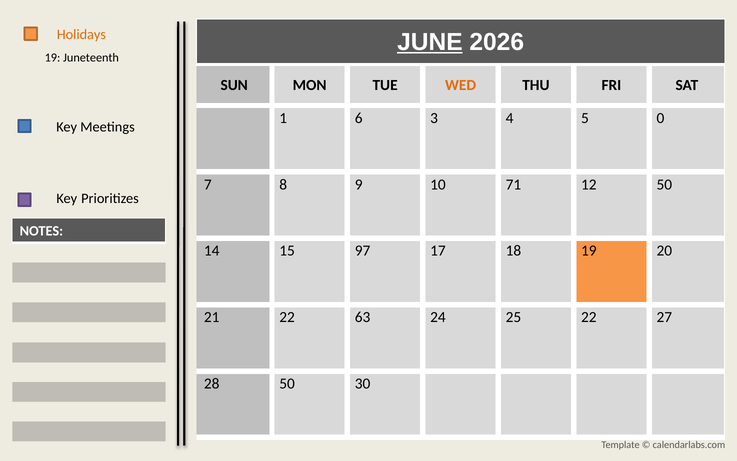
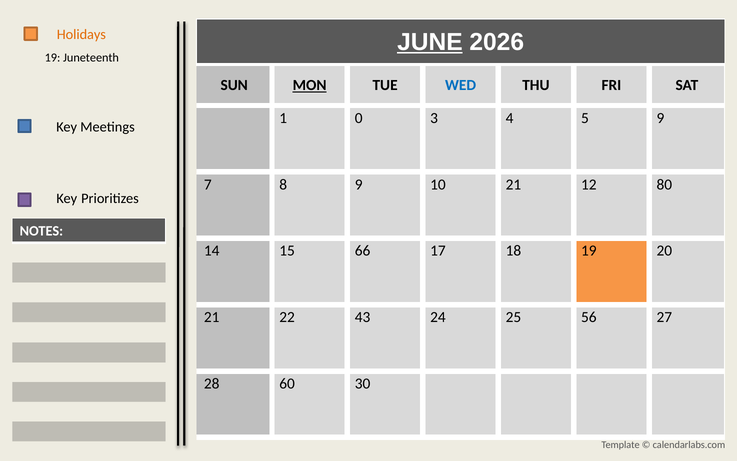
MON underline: none -> present (310, 85)
WED colour: orange -> blue (461, 85)
6: 6 -> 0 (359, 118)
5 0: 0 -> 9 (660, 118)
10 71: 71 -> 21 (513, 184)
12 50: 50 -> 80 (664, 184)
97: 97 -> 66 (363, 251)
63: 63 -> 43 (363, 317)
25 22: 22 -> 56 (589, 317)
28 50: 50 -> 60 (287, 383)
